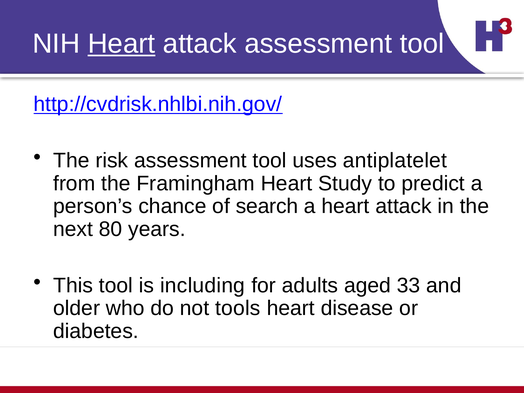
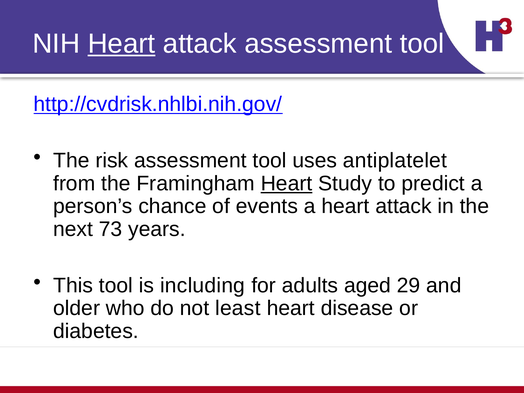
Heart underline: none -> present (287, 183)
search: search -> events (267, 206)
80: 80 -> 73 (111, 229)
33: 33 -> 29 (409, 286)
tools: tools -> least (238, 308)
